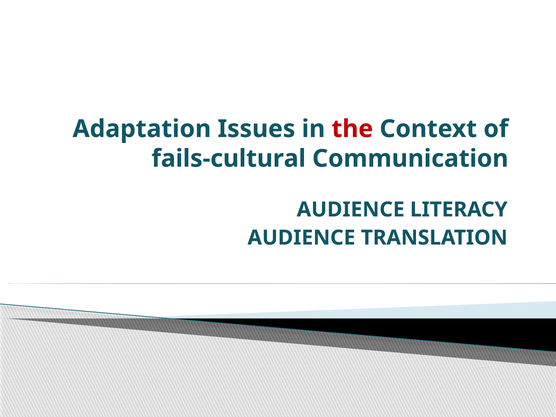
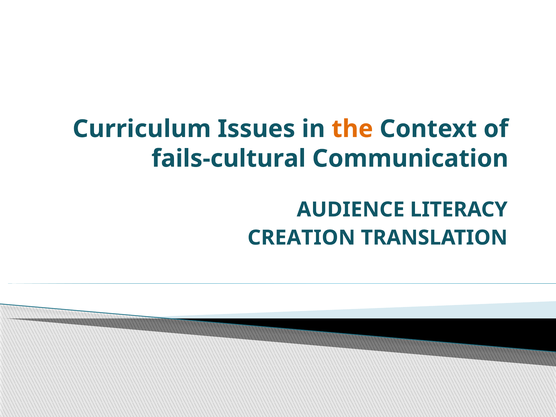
Adaptation: Adaptation -> Curriculum (142, 129)
the colour: red -> orange (352, 129)
AUDIENCE: AUDIENCE -> CREATION (301, 238)
